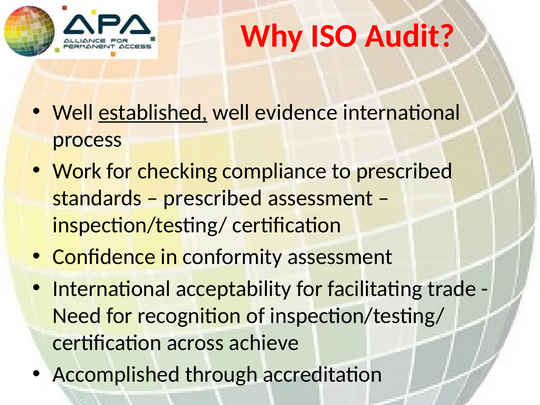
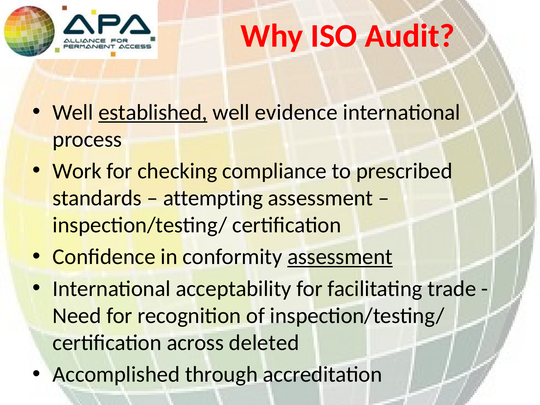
prescribed: prescribed -> attempting (213, 198)
assessment underline: none -> present (340, 257)
achieve: achieve -> deleted (264, 343)
